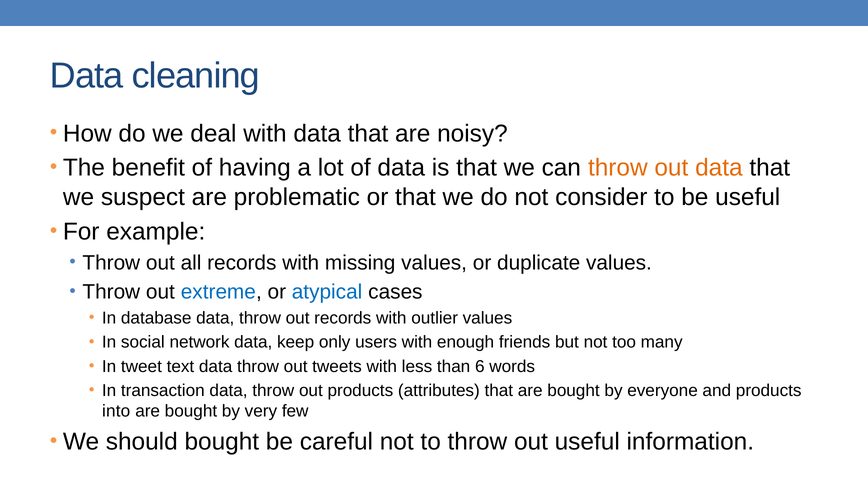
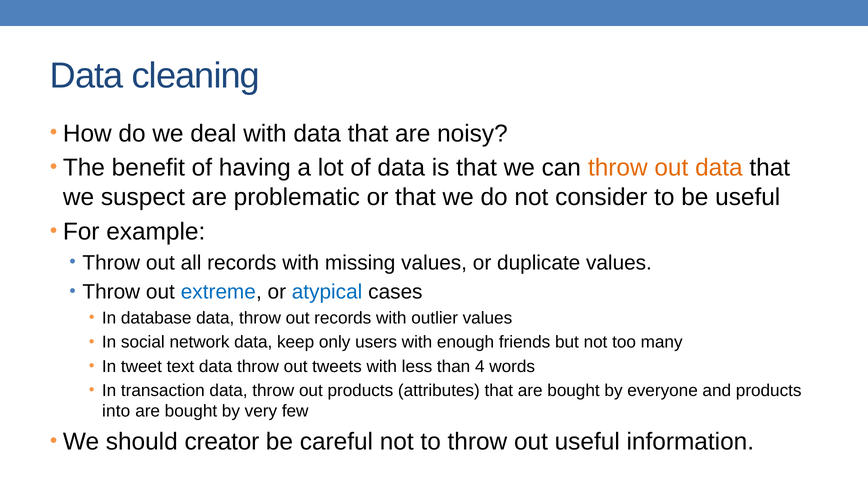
6: 6 -> 4 (480, 367)
should bought: bought -> creator (222, 442)
